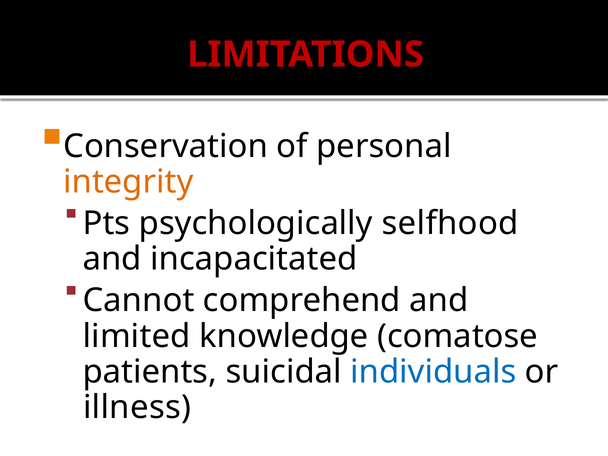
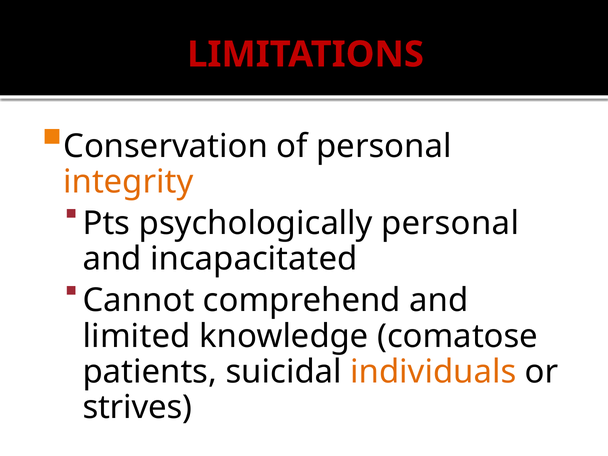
psychologically selfhood: selfhood -> personal (450, 223)
individuals colour: blue -> orange (433, 372)
illness: illness -> strives (137, 407)
